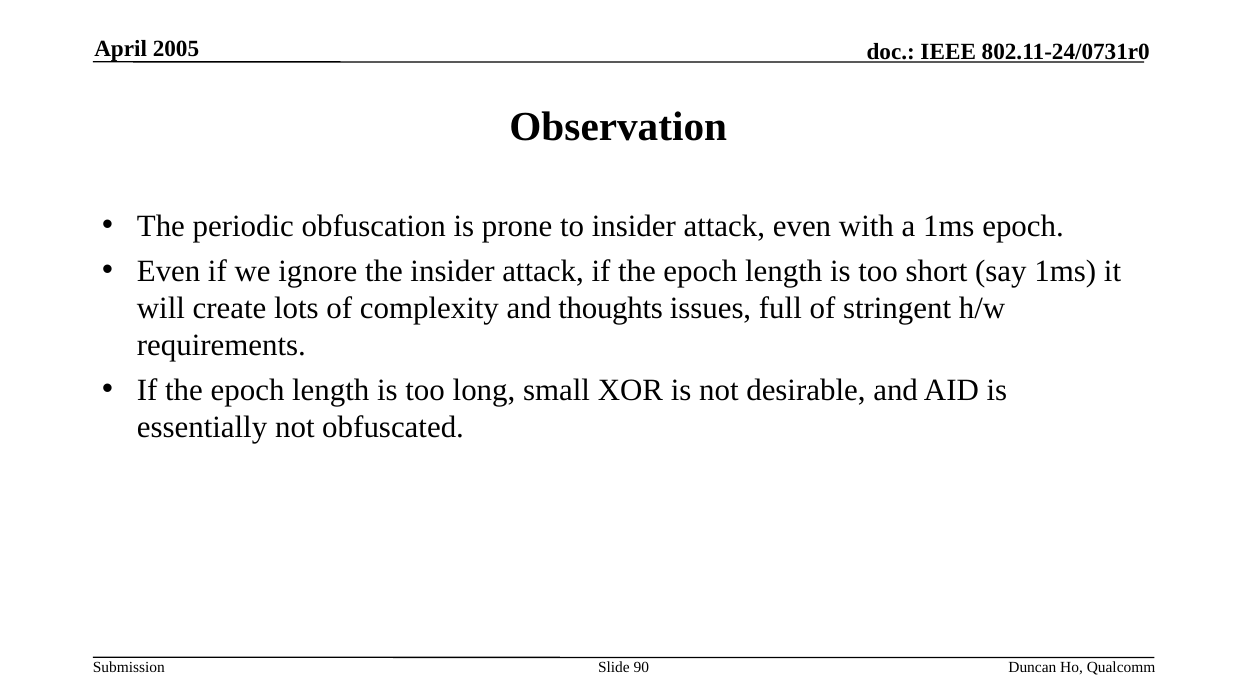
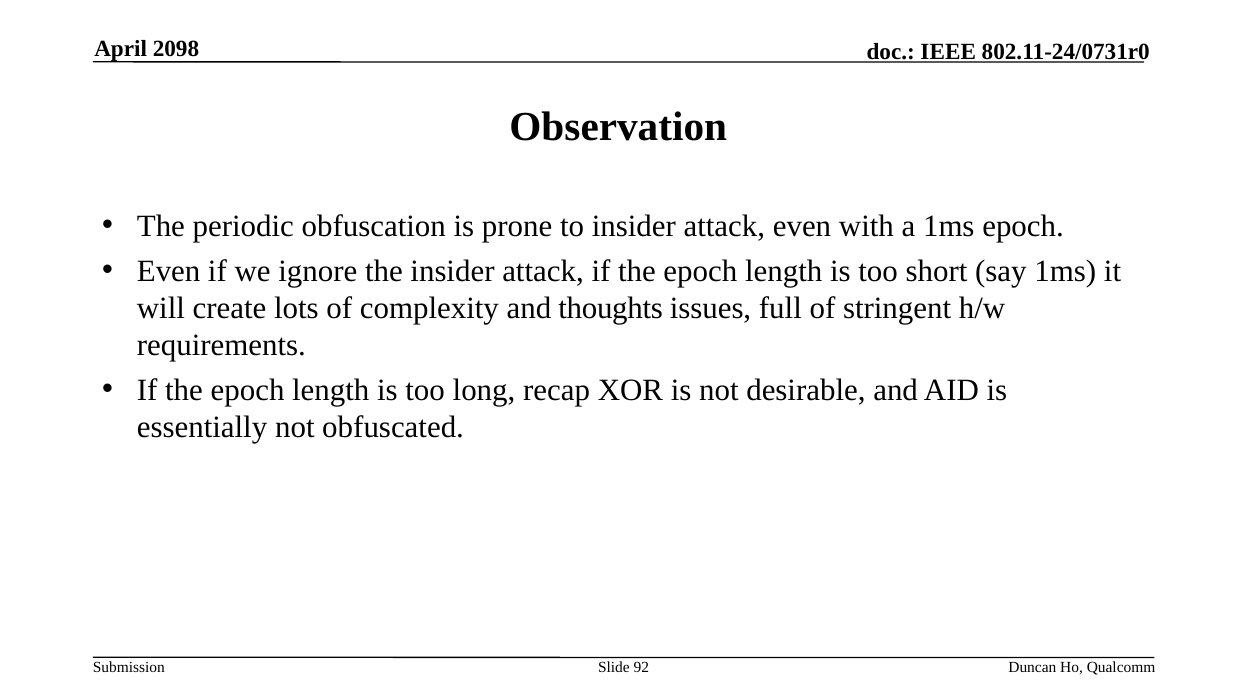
2005: 2005 -> 2098 (176, 49)
small: small -> recap (557, 390)
90: 90 -> 92 (641, 667)
